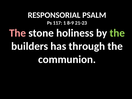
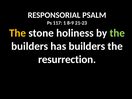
The colour: pink -> yellow (18, 33)
has through: through -> builders (87, 46)
communion: communion -> resurrection (67, 59)
